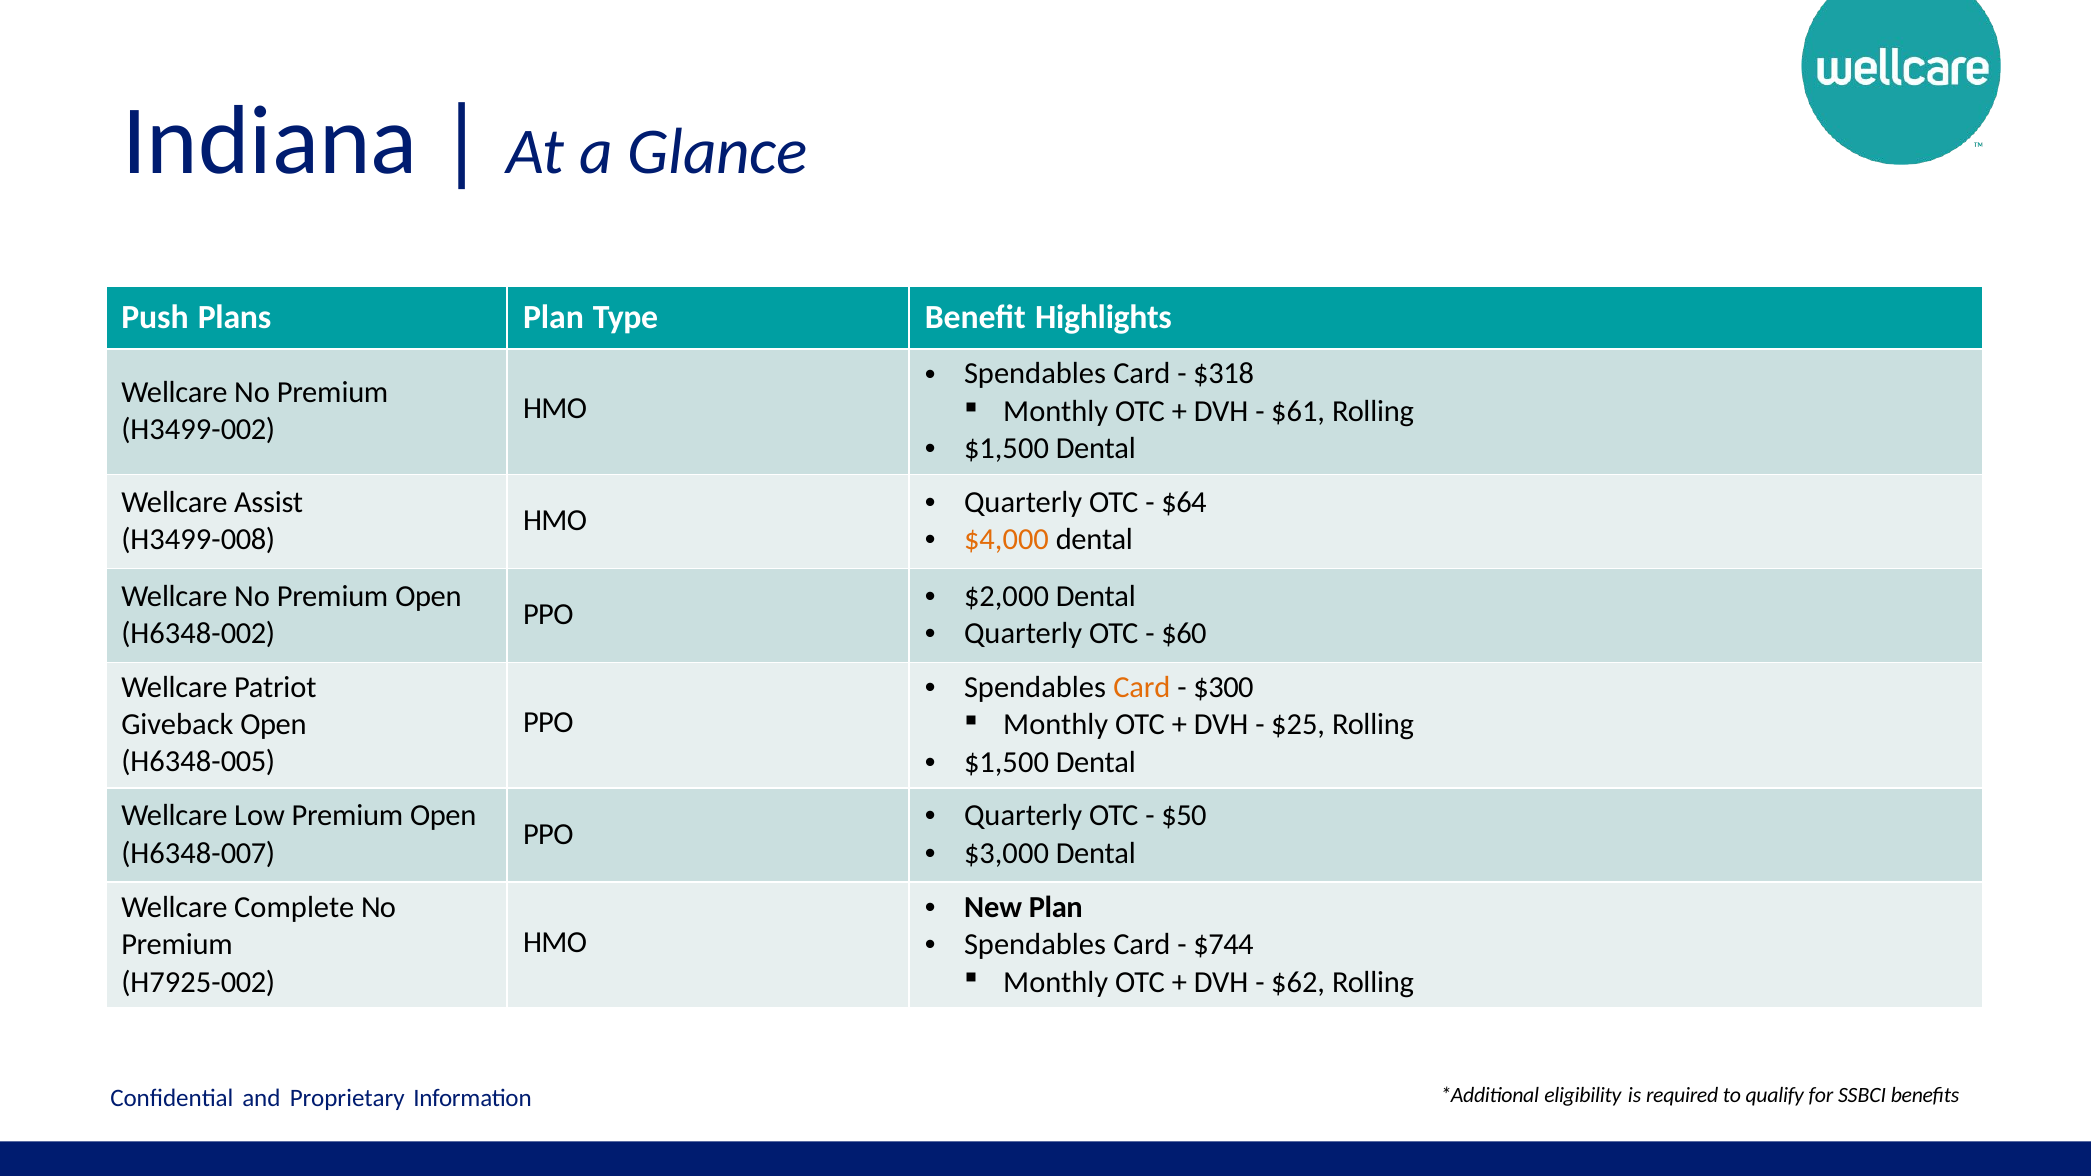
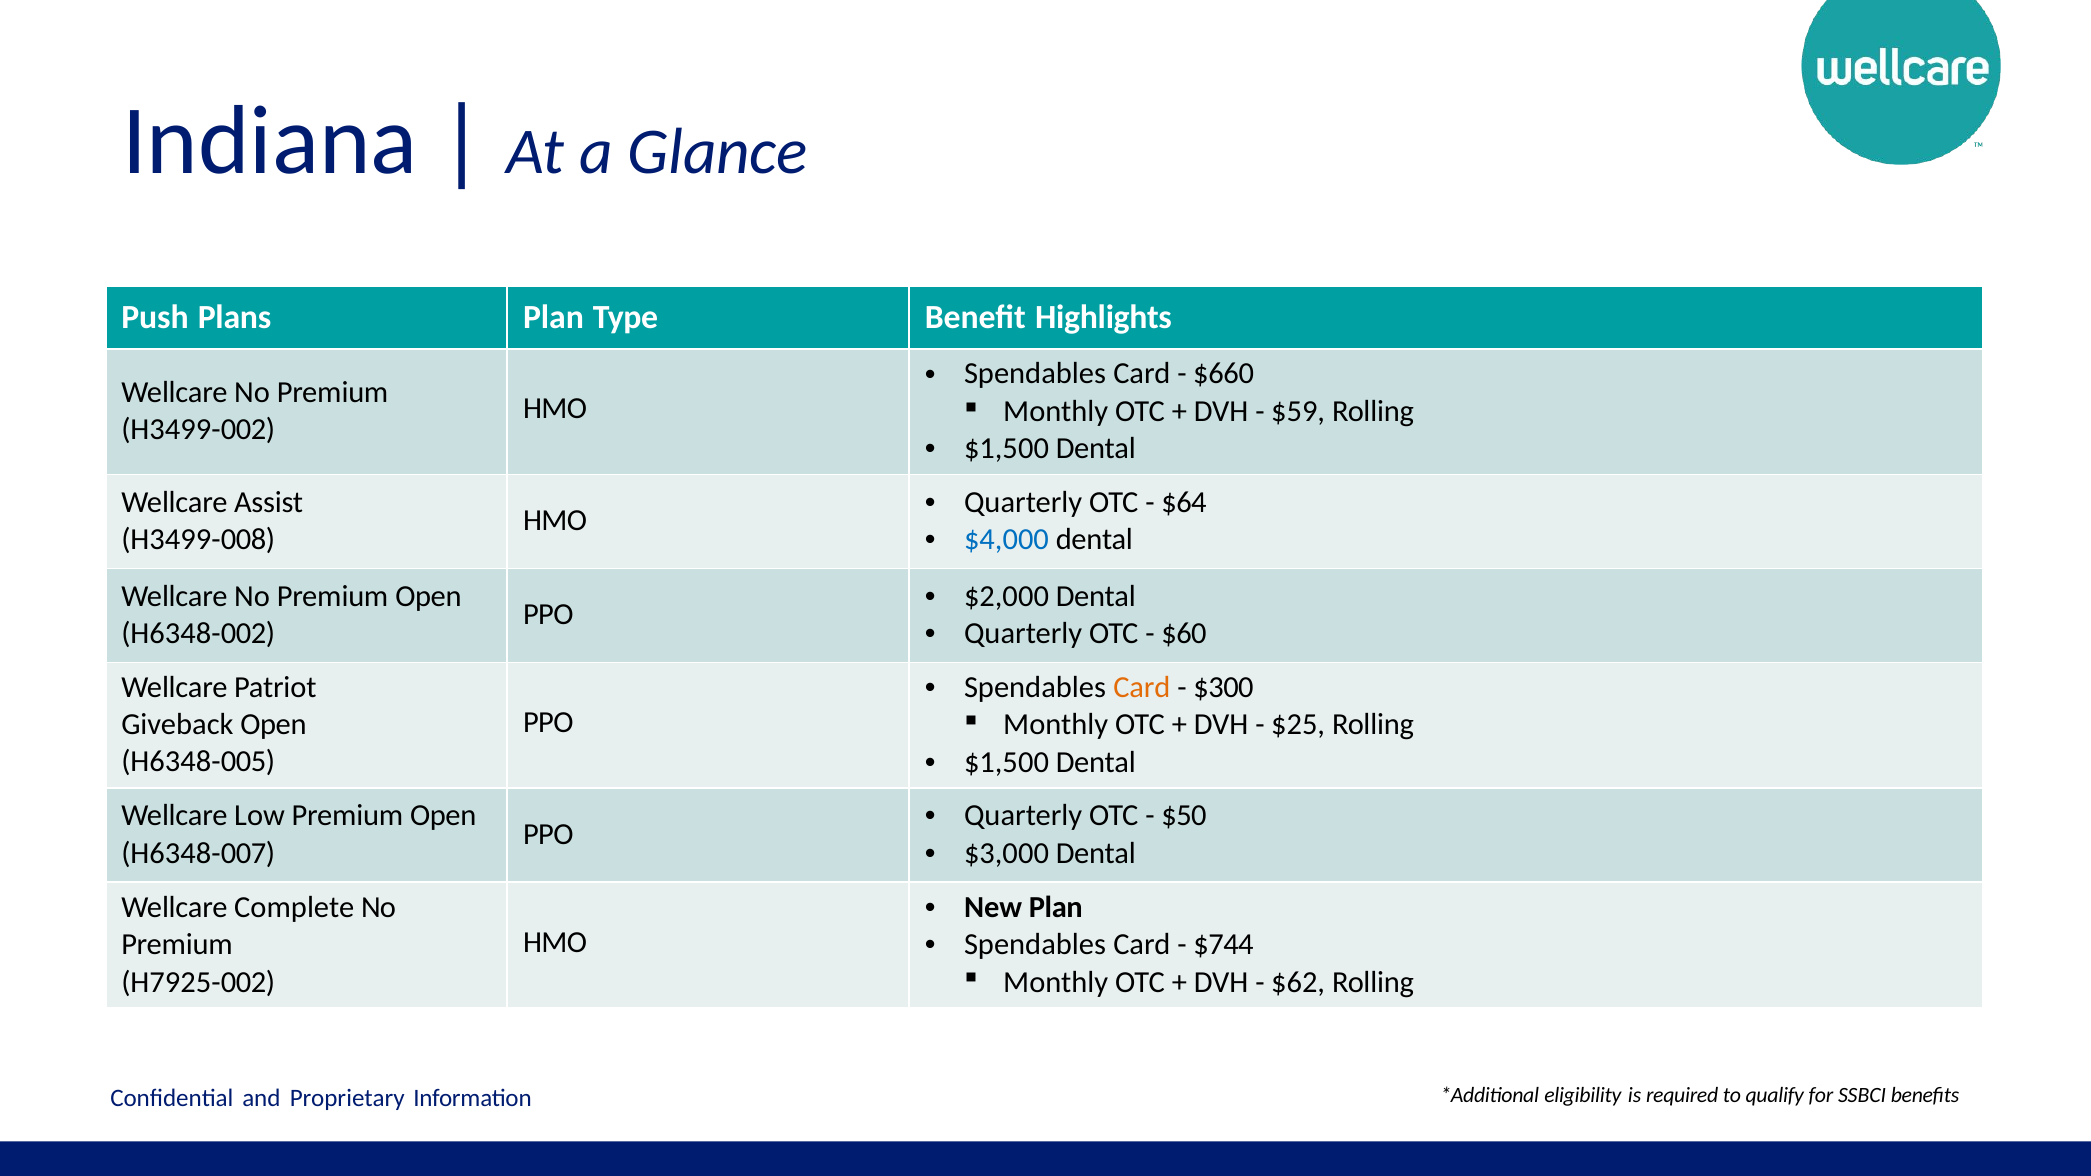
$318: $318 -> $660 (1224, 374)
$61: $61 -> $59 (1298, 411)
$4,000 colour: orange -> blue (1006, 539)
